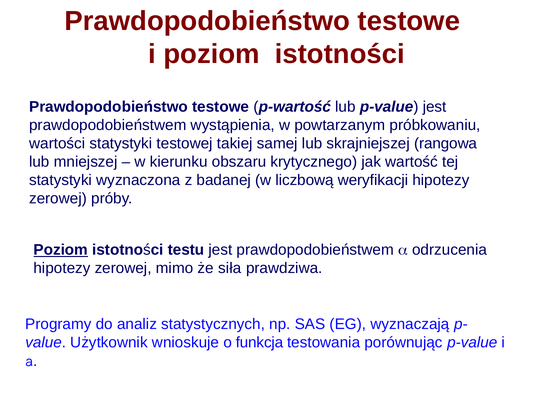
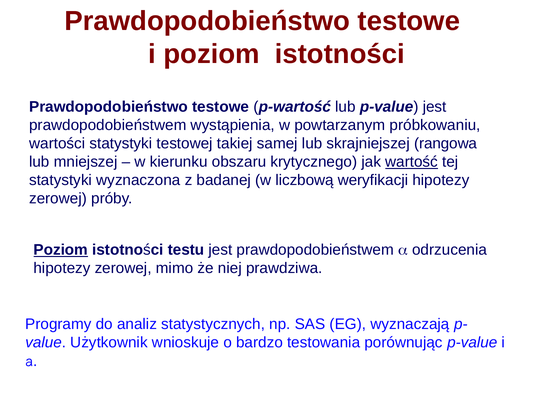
wartość underline: none -> present (412, 162)
siła: siła -> niej (230, 268)
funkcja: funkcja -> bardzo (259, 342)
